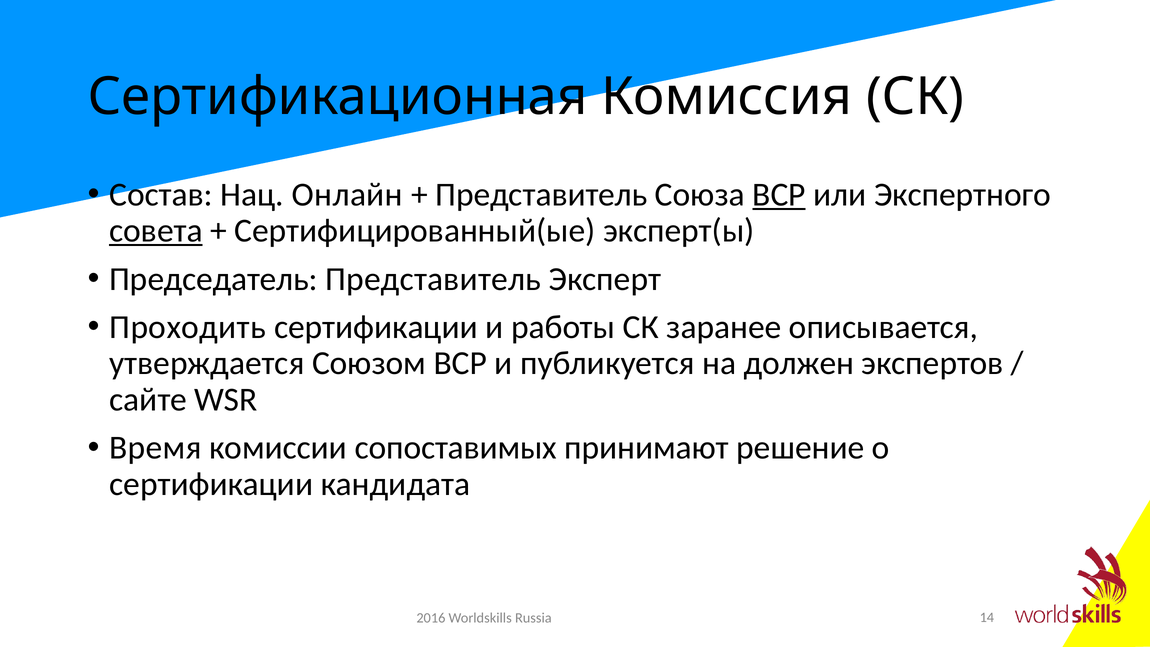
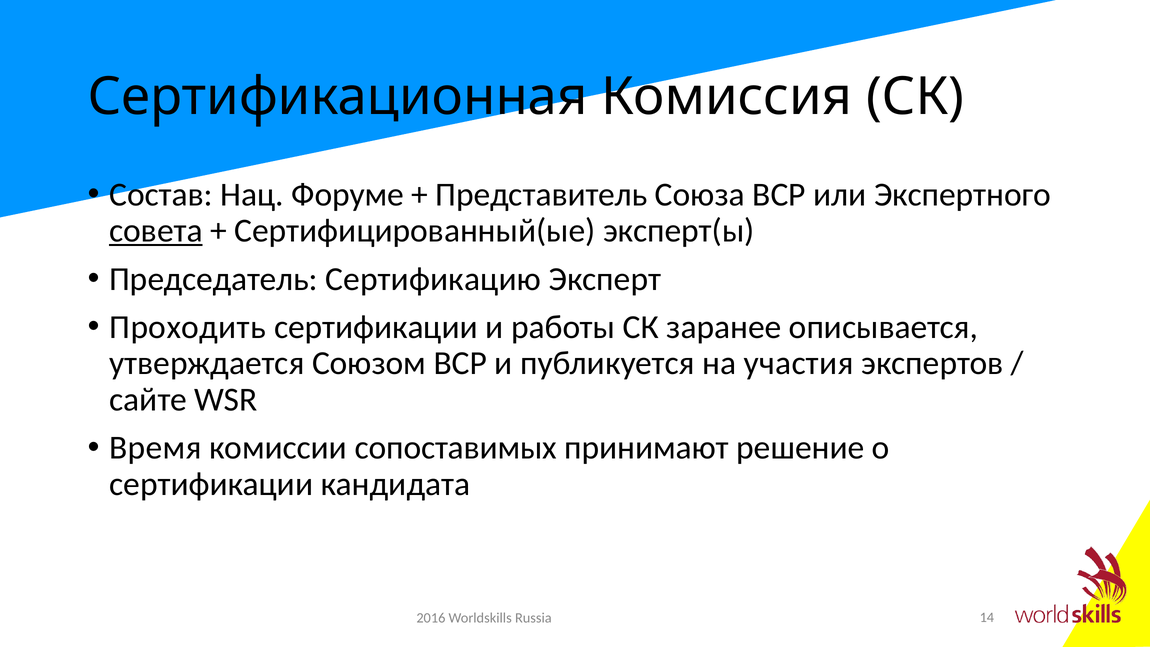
Онлайн: Онлайн -> Форуме (348, 194)
ВСР underline: present -> none (779, 194)
Председатель Представитель: Представитель -> Сертификацию (433, 279)
должен: должен -> участия (799, 363)
